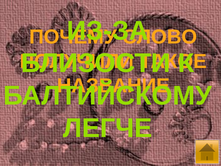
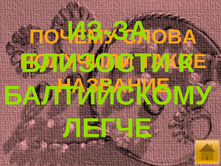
СЛОВО: СЛОВО -> СЛОВА (160, 37)
